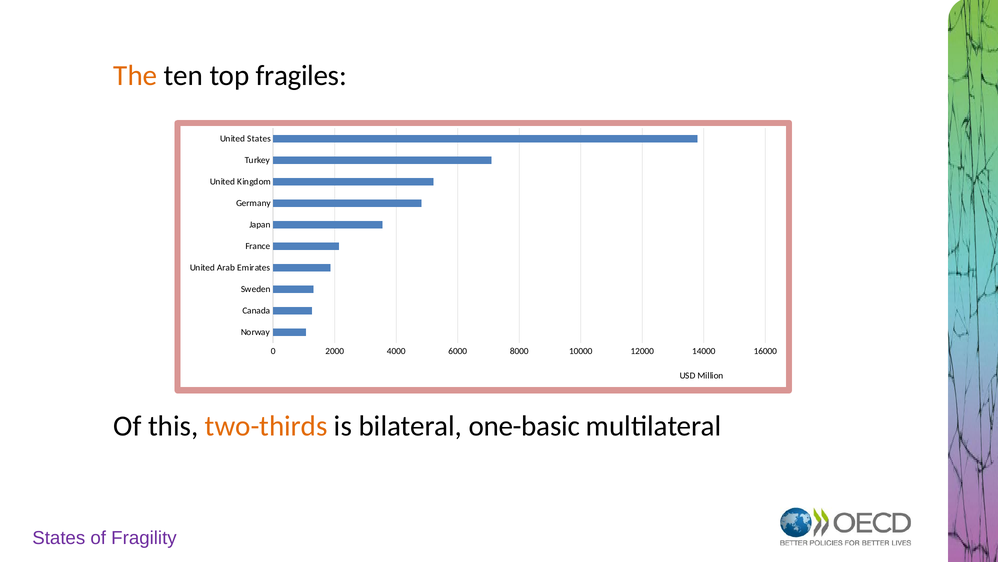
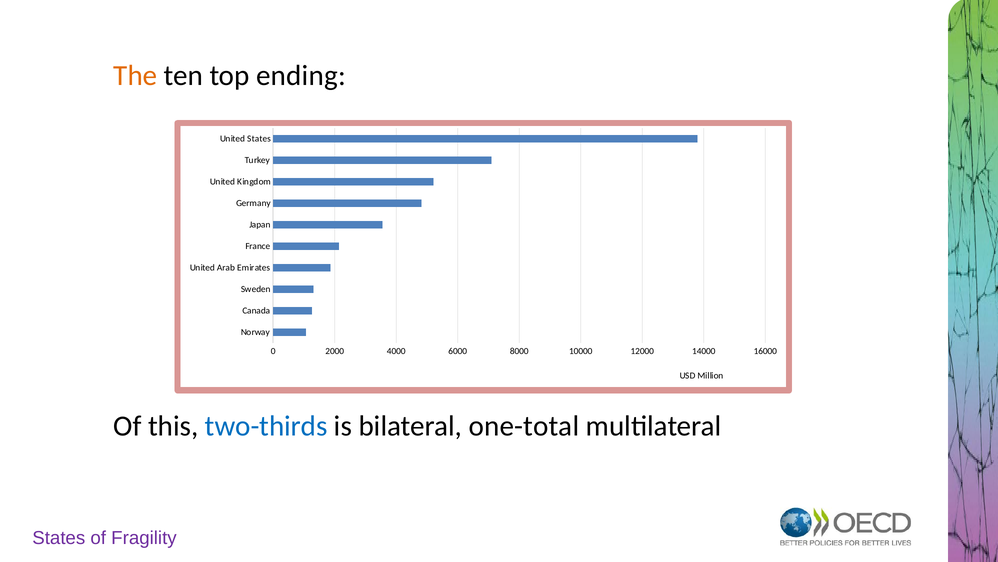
fragiles: fragiles -> ending (301, 75)
two-thirds colour: orange -> blue (266, 426)
one-basic: one-basic -> one-total (524, 426)
